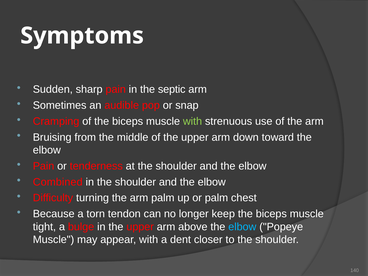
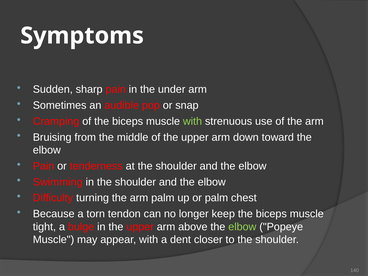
septic: septic -> under (172, 89)
Combined: Combined -> Swimming (58, 182)
elbow colour: light blue -> light green (242, 227)
